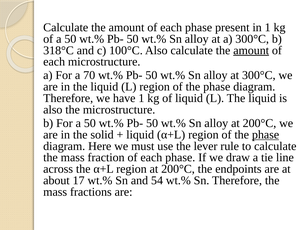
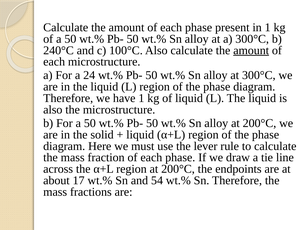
318°C: 318°C -> 240°C (59, 50)
70: 70 -> 24 (89, 75)
phase underline: present -> none (266, 135)
